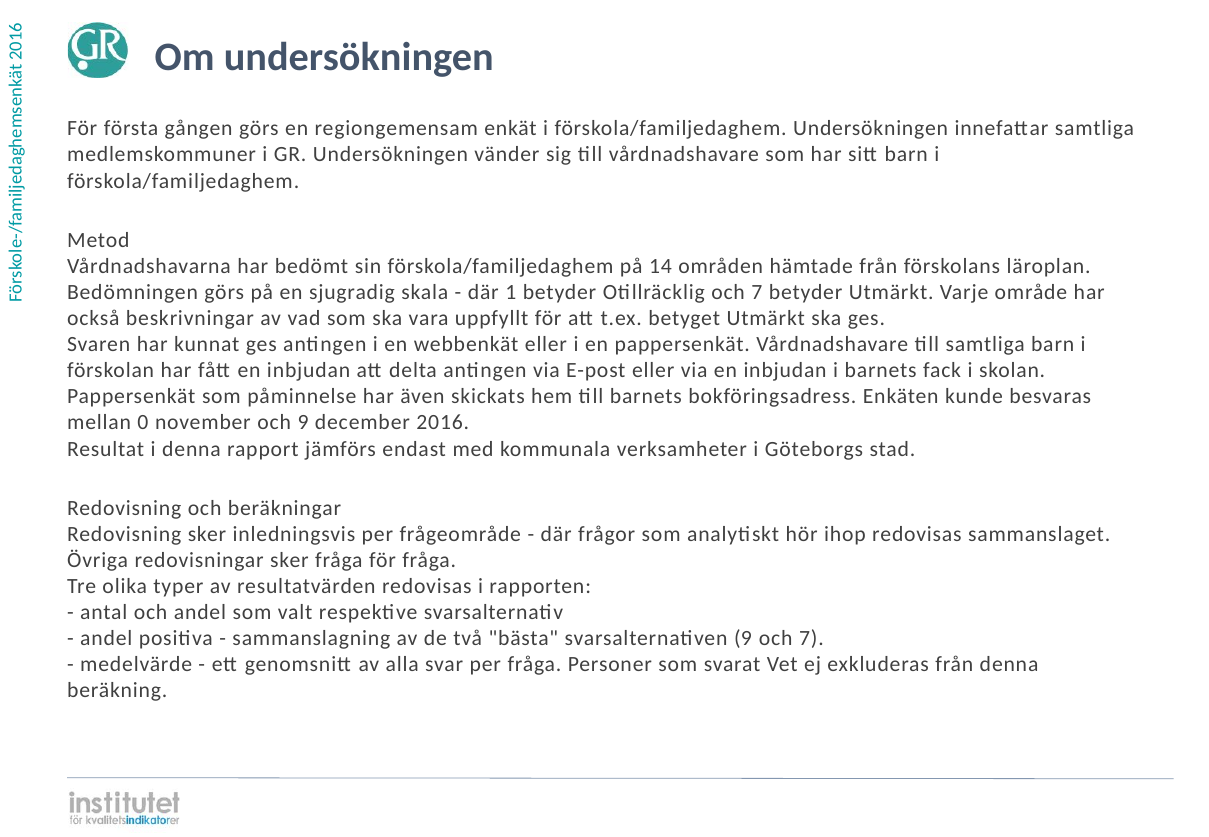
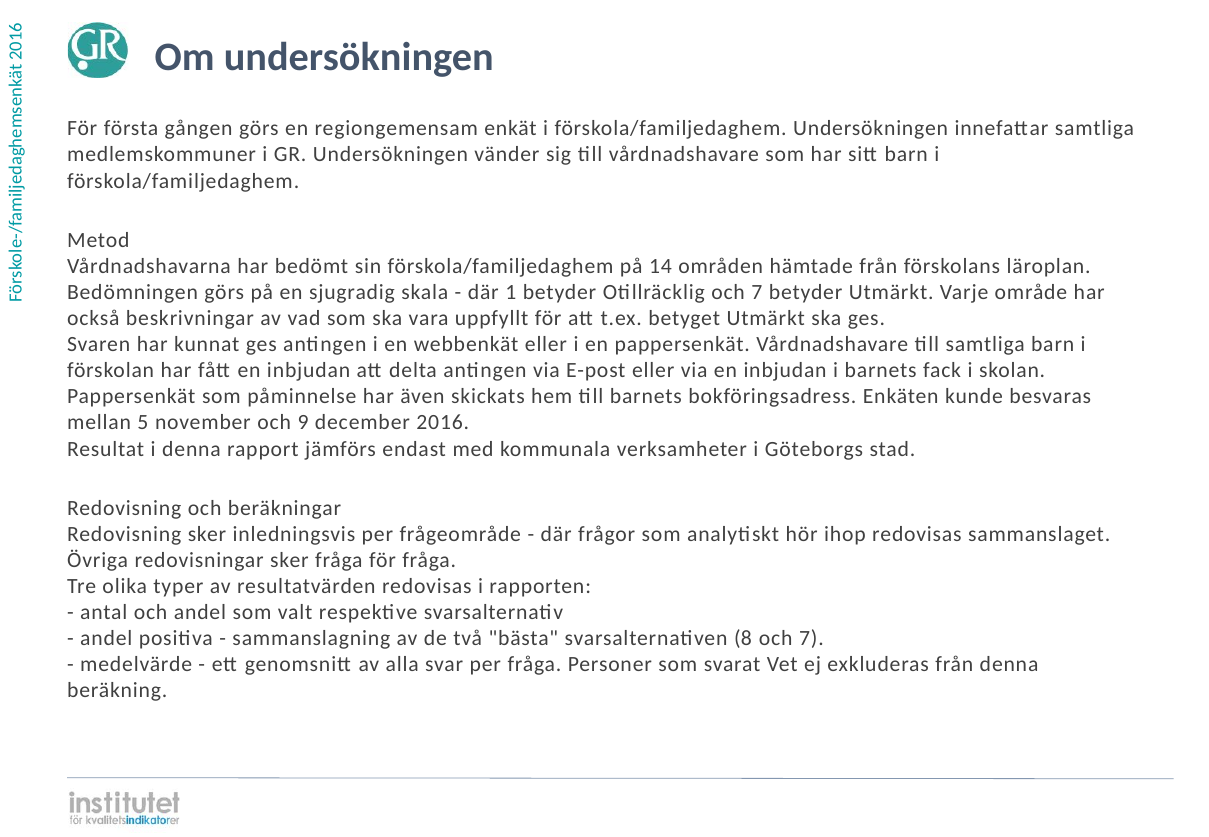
mellan 0: 0 -> 5 (143, 423)
svarsalternativen 9: 9 -> 8 (743, 639)
